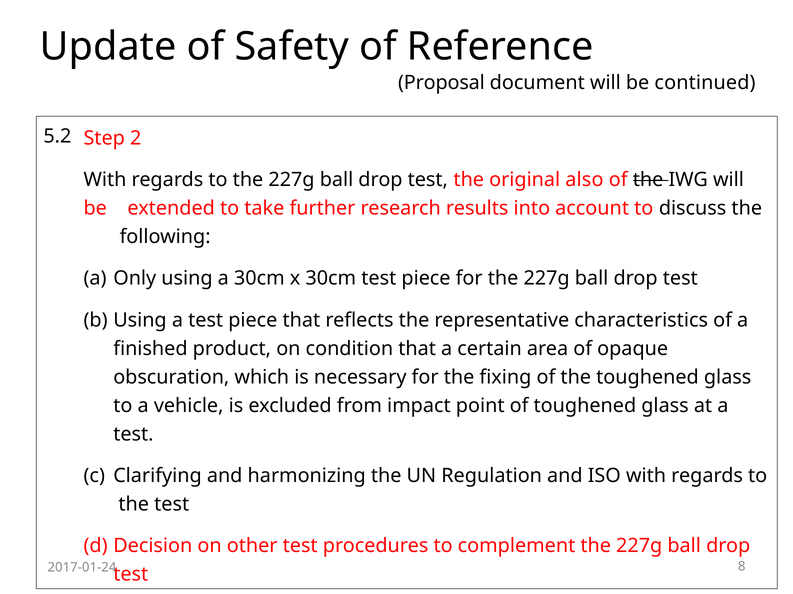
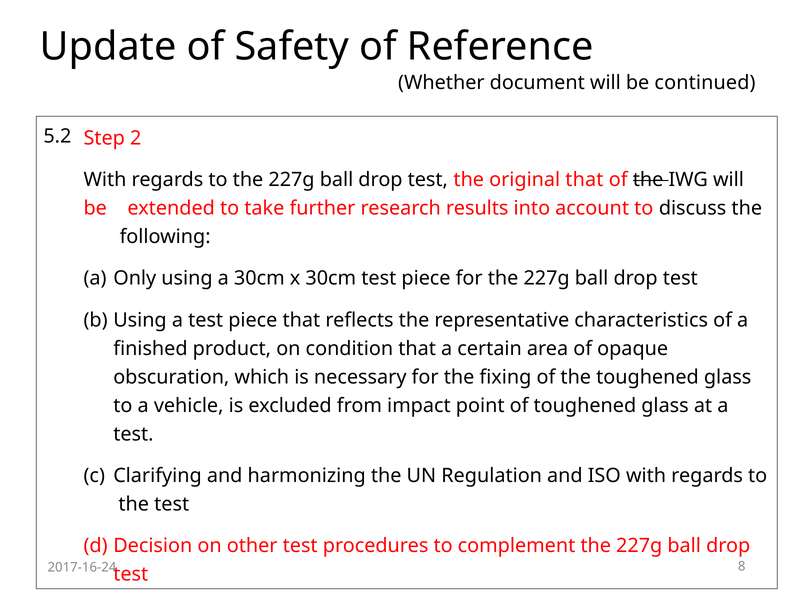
Proposal: Proposal -> Whether (441, 83)
original also: also -> that (584, 180)
2017-01-24: 2017-01-24 -> 2017-16-24 (82, 568)
